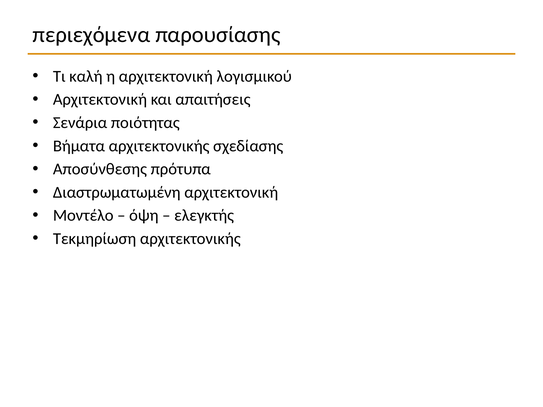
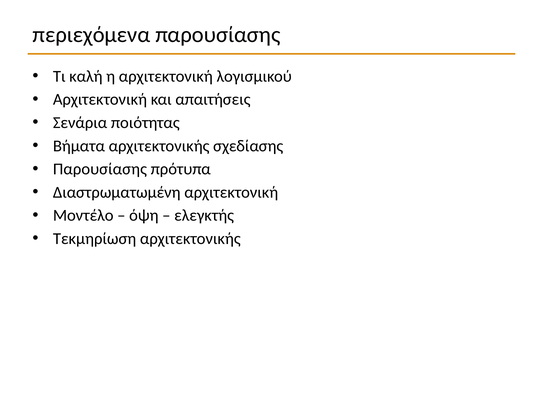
Αποσύνθεσης: Αποσύνθεσης -> Παρουσίασης (100, 169)
